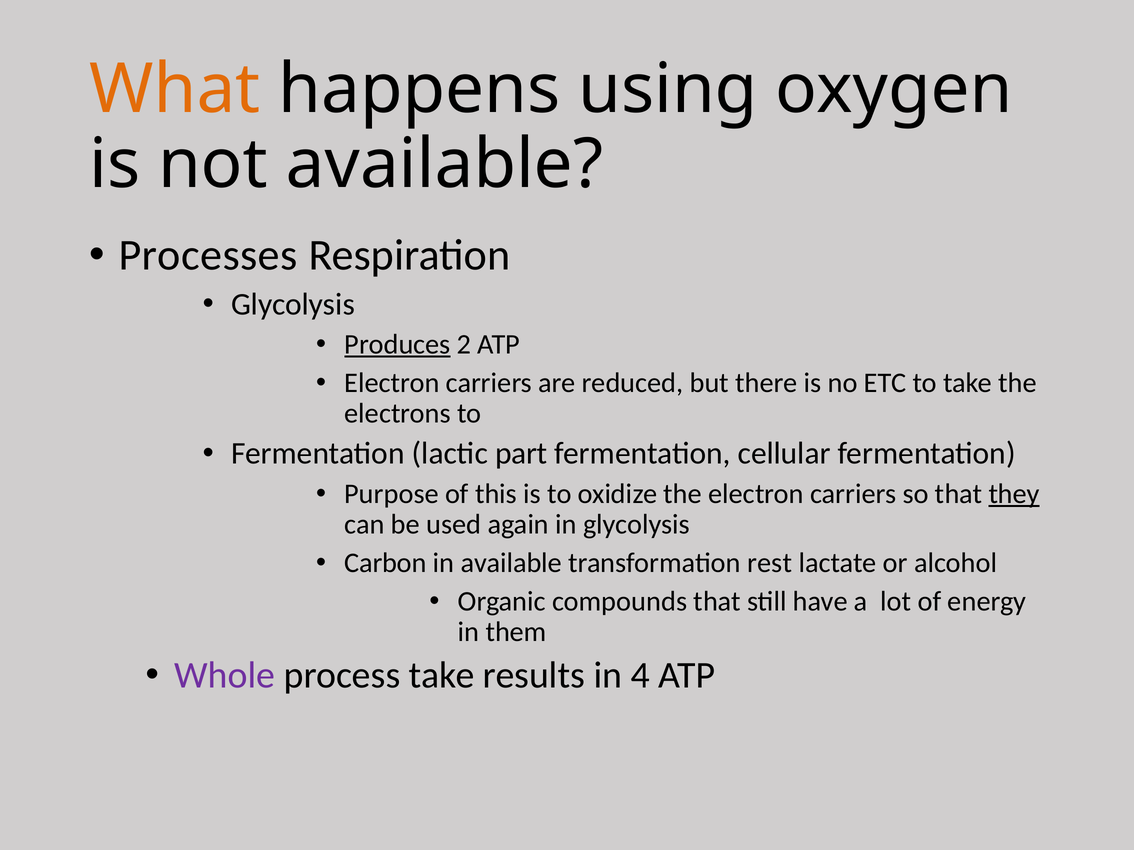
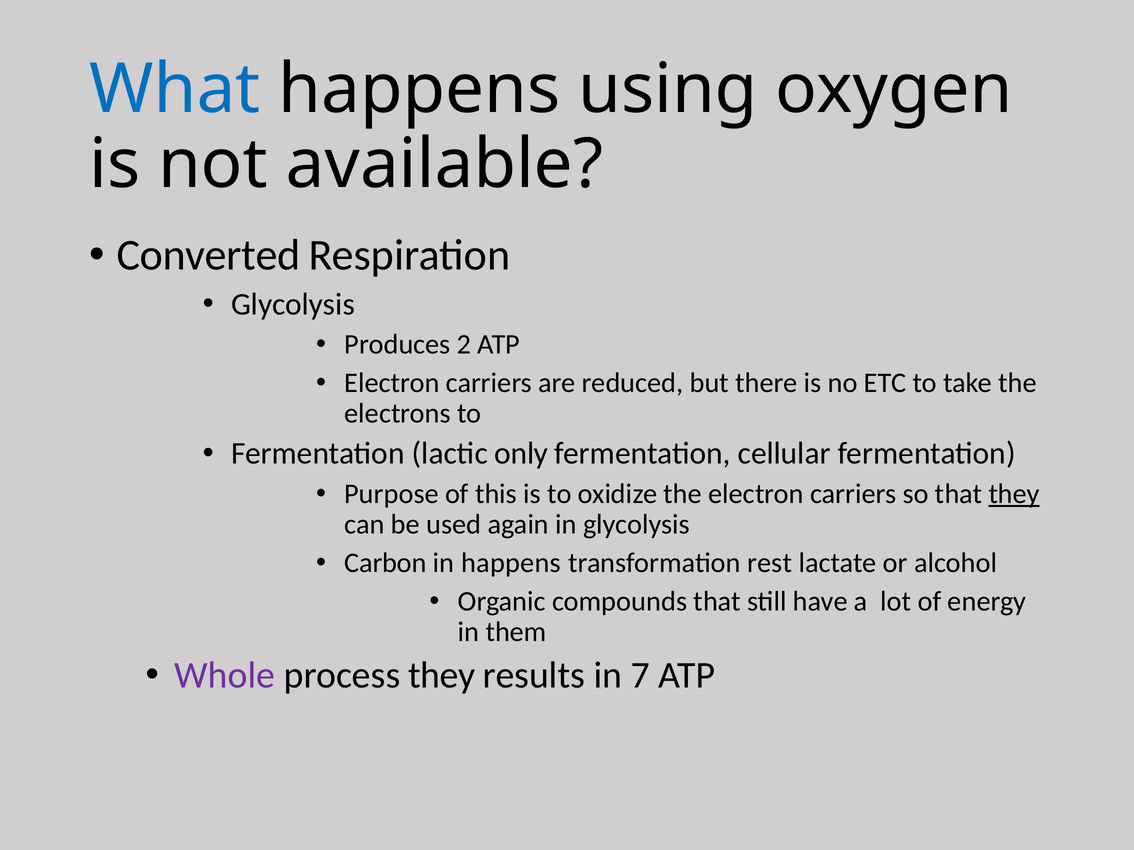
What colour: orange -> blue (175, 90)
Processes: Processes -> Converted (208, 256)
Produces underline: present -> none (397, 345)
part: part -> only (521, 454)
in available: available -> happens (511, 563)
process take: take -> they (442, 676)
4: 4 -> 7 (640, 676)
